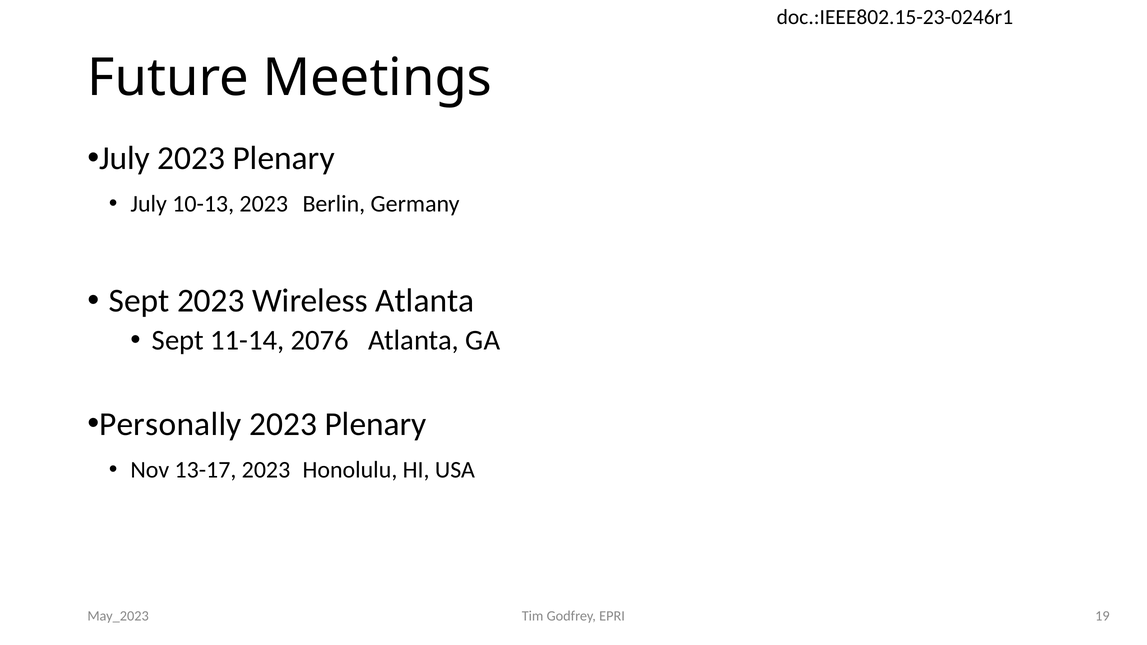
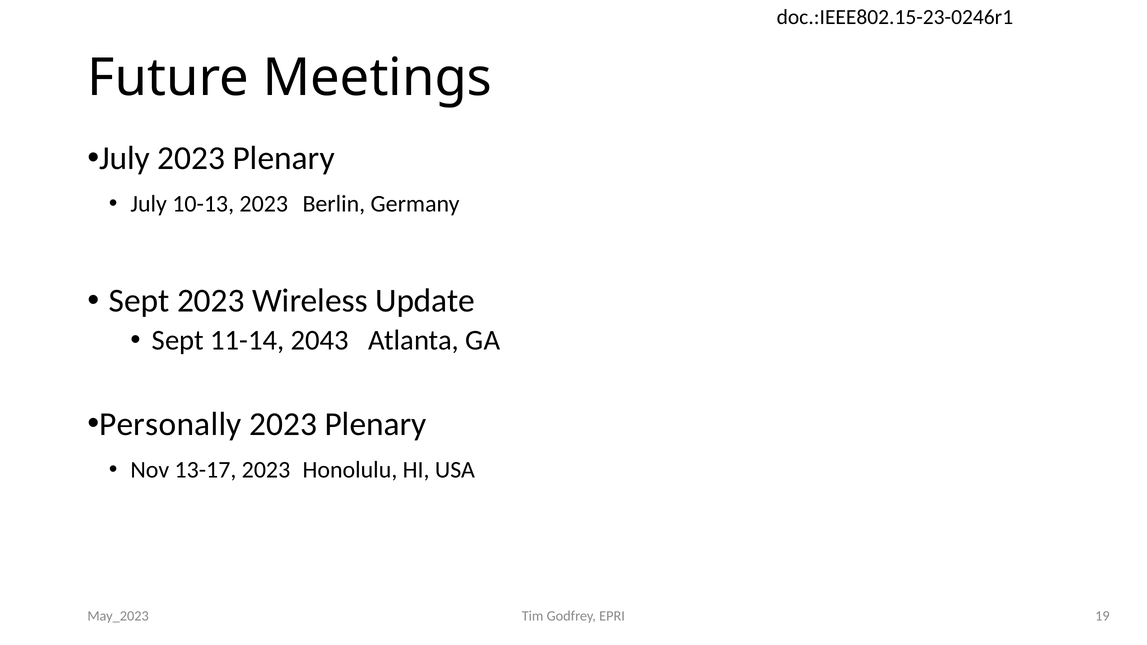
Wireless Atlanta: Atlanta -> Update (425, 301)
2076: 2076 -> 2043 (320, 341)
